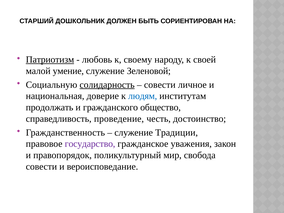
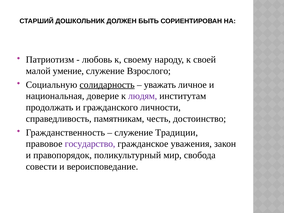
Патриотизм underline: present -> none (50, 60)
Зеленовой: Зеленовой -> Взрослого (149, 71)
совести: совести -> уважать (160, 85)
людям colour: blue -> purple (143, 96)
общество: общество -> личности (160, 107)
проведение: проведение -> памятникам (119, 119)
